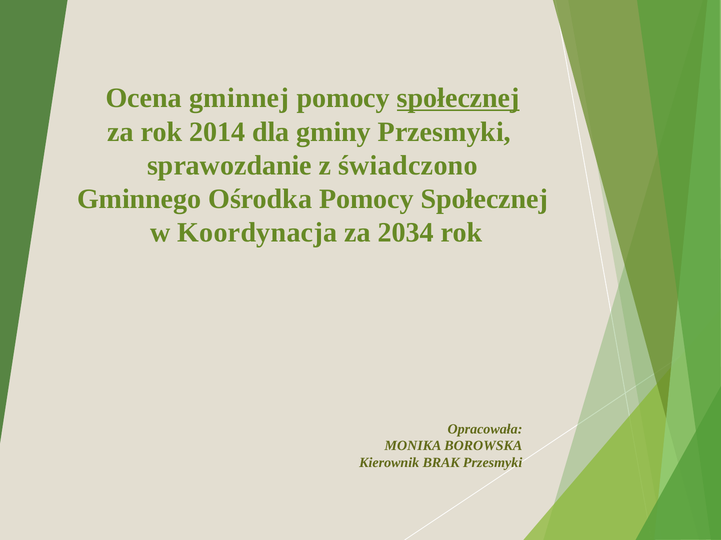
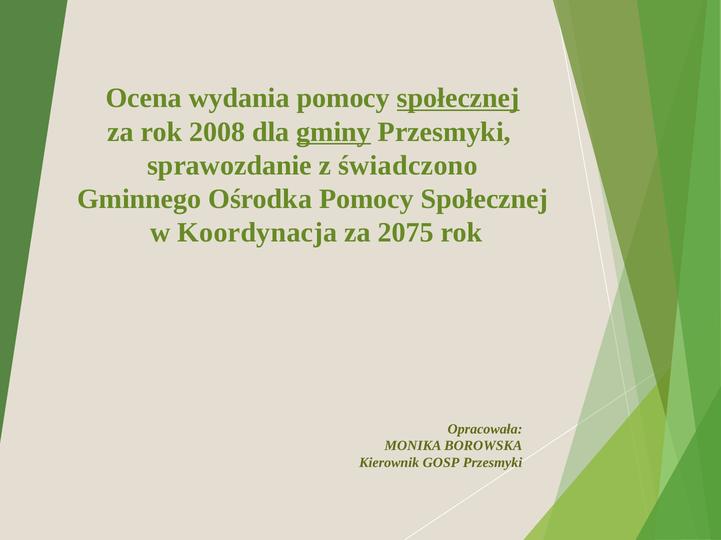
gminnej: gminnej -> wydania (239, 98)
2014: 2014 -> 2008 (217, 132)
gminy underline: none -> present (334, 132)
2034: 2034 -> 2075 (406, 233)
BRAK: BRAK -> GOSP (441, 463)
